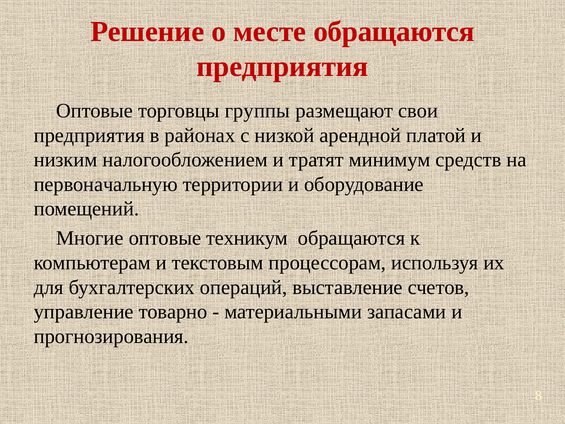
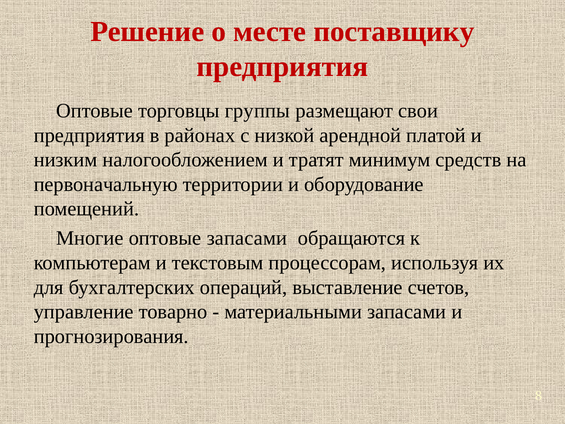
месте обращаются: обращаются -> поставщику (394, 32)
оптовые техникум: техникум -> запасами (247, 238)
